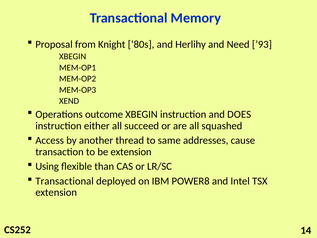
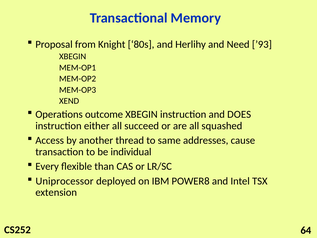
be extension: extension -> individual (131, 152)
Using: Using -> Every (47, 166)
Transactional: Transactional -> Uniprocessor (65, 181)
14: 14 -> 64 (306, 230)
